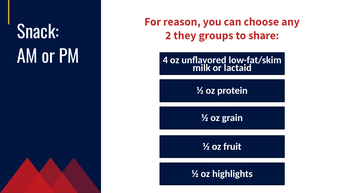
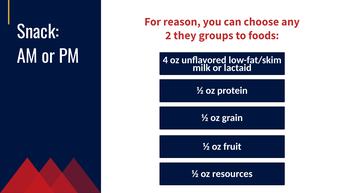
share: share -> foods (264, 35)
highlights: highlights -> resources (232, 174)
